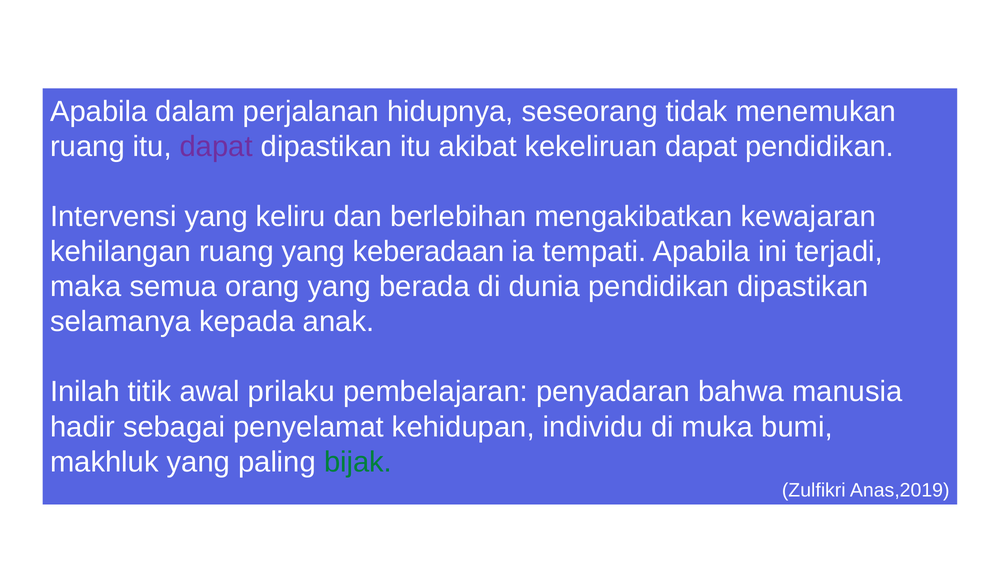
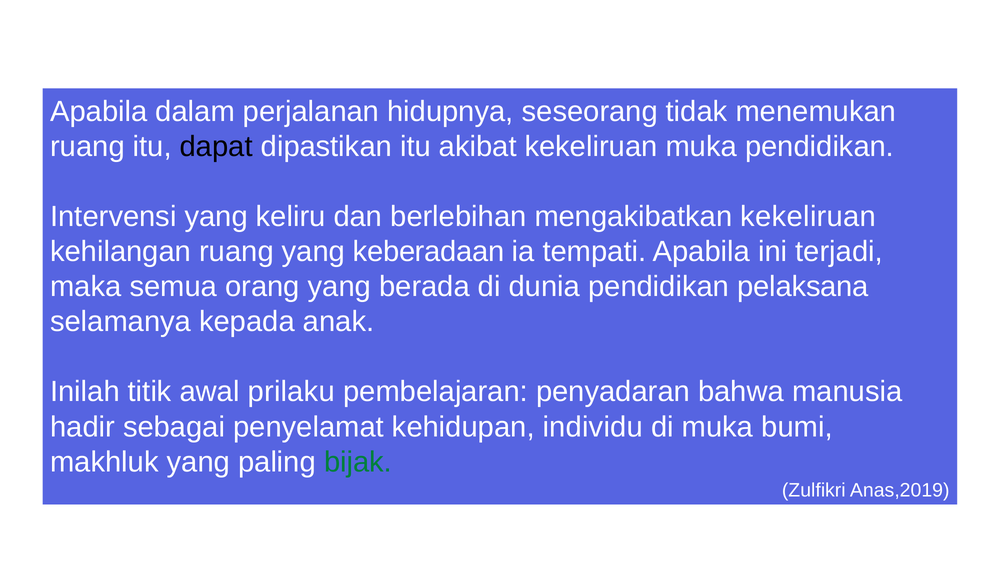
dapat colour: purple -> black (216, 147)
kekeliruan dapat: dapat -> muka (701, 147)
mengakibatkan kewajaran: kewajaran -> kekeliruan (808, 217)
pendidikan dipastikan: dipastikan -> pelaksana (803, 287)
